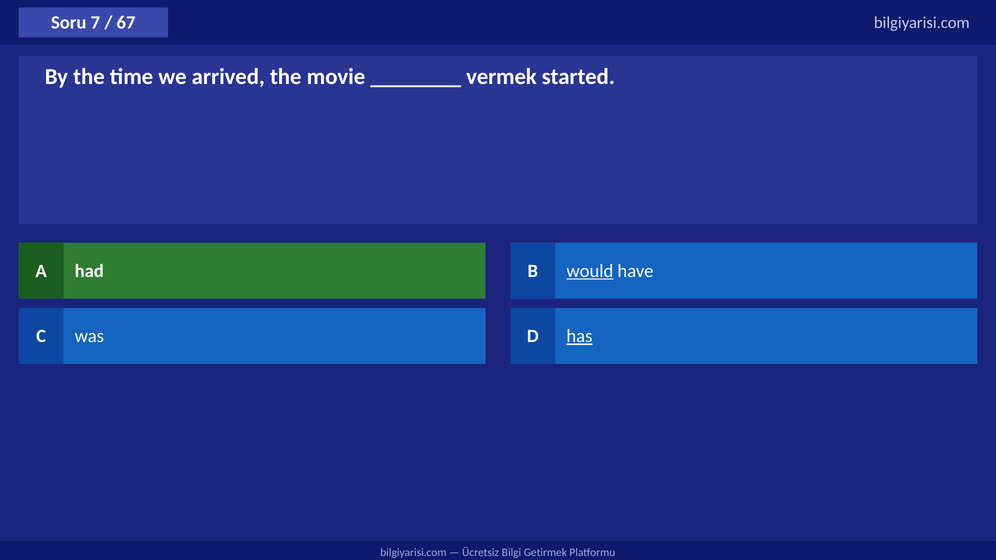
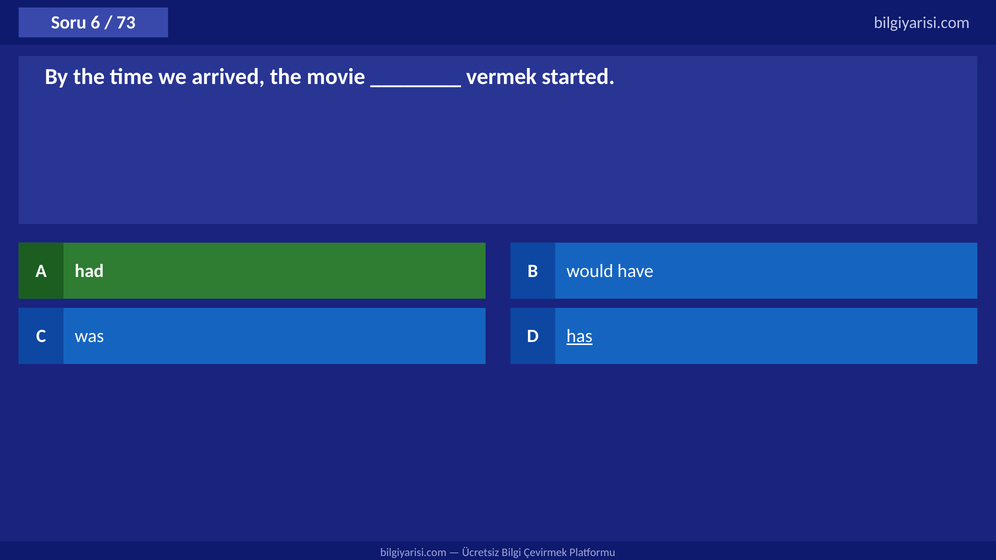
7: 7 -> 6 (95, 23)
67: 67 -> 73 (126, 23)
would underline: present -> none (590, 271)
Getirmek: Getirmek -> Çevirmek (545, 552)
